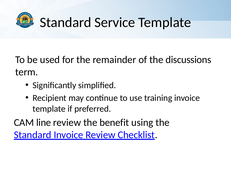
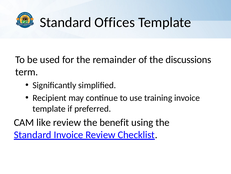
Service: Service -> Offices (115, 22)
line: line -> like (44, 122)
